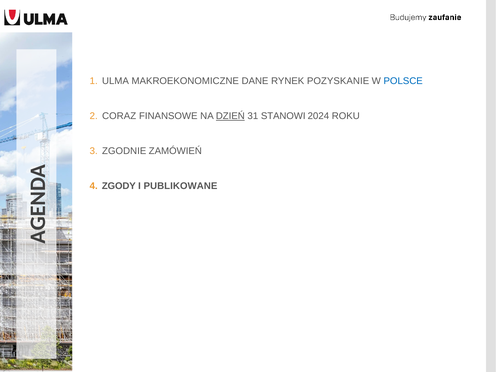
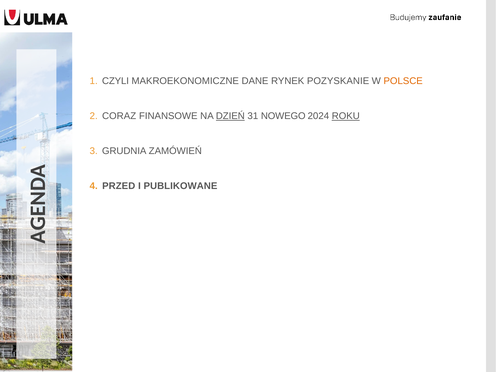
ULMA: ULMA -> CZYLI (116, 81)
POLSCE colour: blue -> orange (403, 81)
STANOWI: STANOWI -> NOWEGO (283, 116)
ROKU underline: none -> present (346, 116)
ZGODNIE: ZGODNIE -> GRUDNIA (124, 151)
ZGODY: ZGODY -> PRZED (119, 186)
